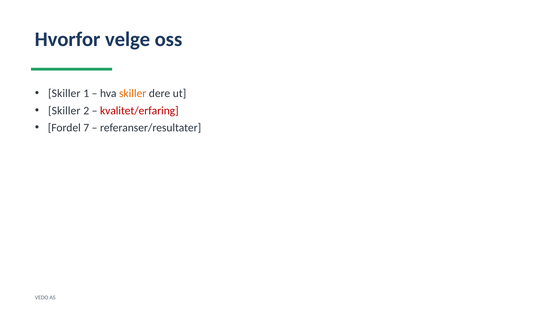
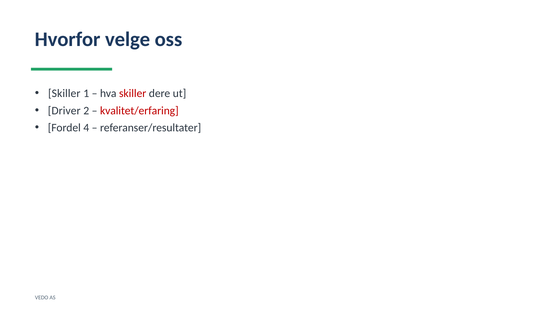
skiller colour: orange -> red (133, 93)
Skiller: Skiller -> Driver (64, 110)
7: 7 -> 4 (86, 128)
